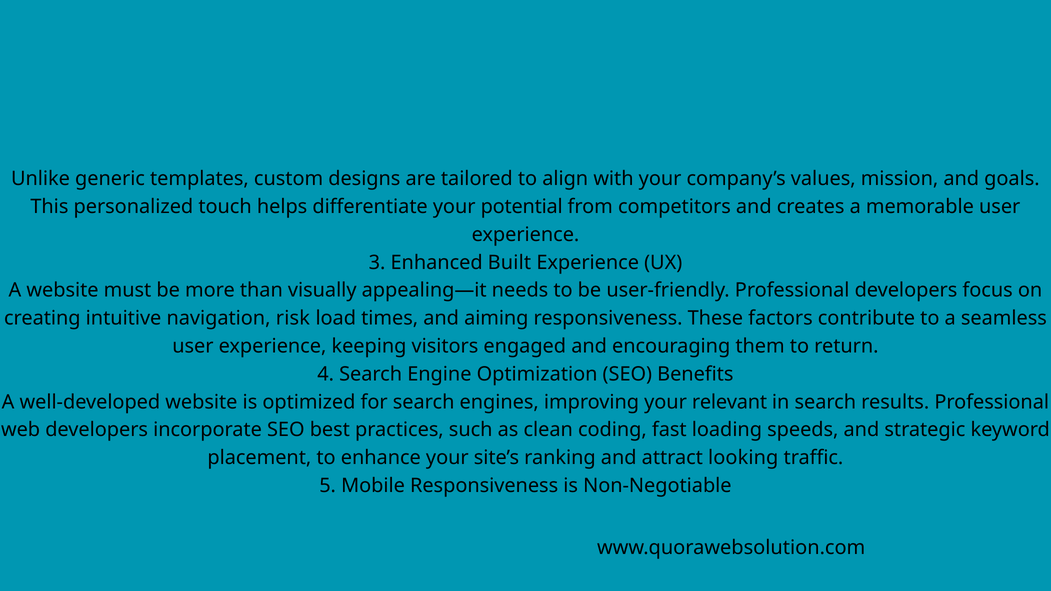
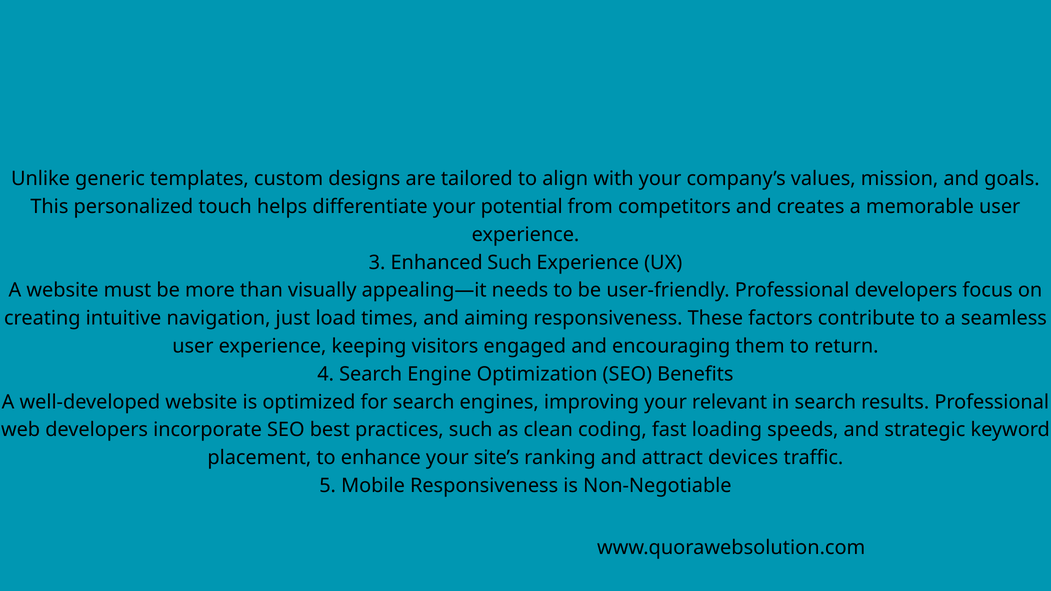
Enhanced Built: Built -> Such (510, 263)
risk: risk -> just (293, 318)
looking: looking -> devices (743, 458)
